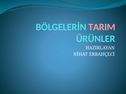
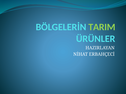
TARIM colour: pink -> light green (102, 27)
